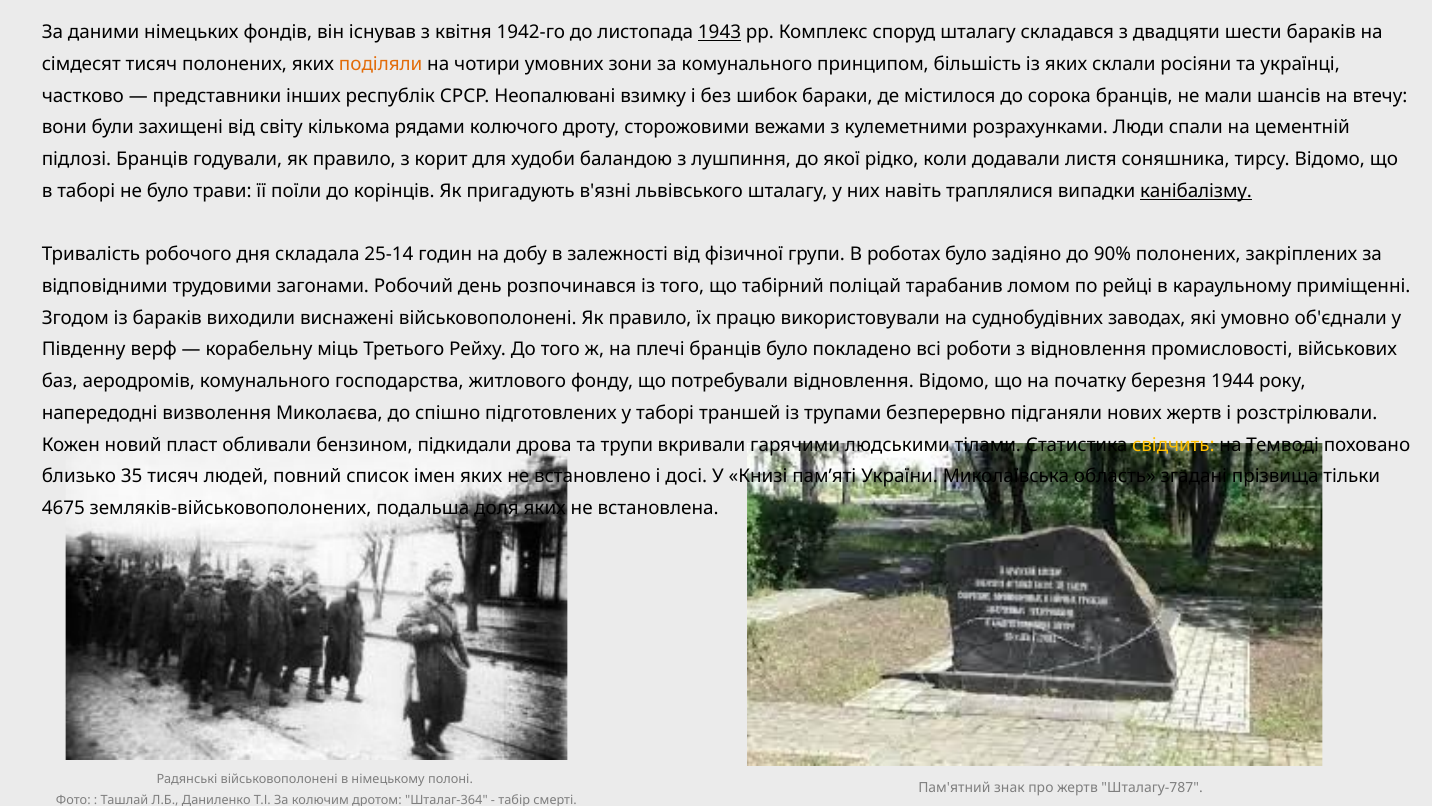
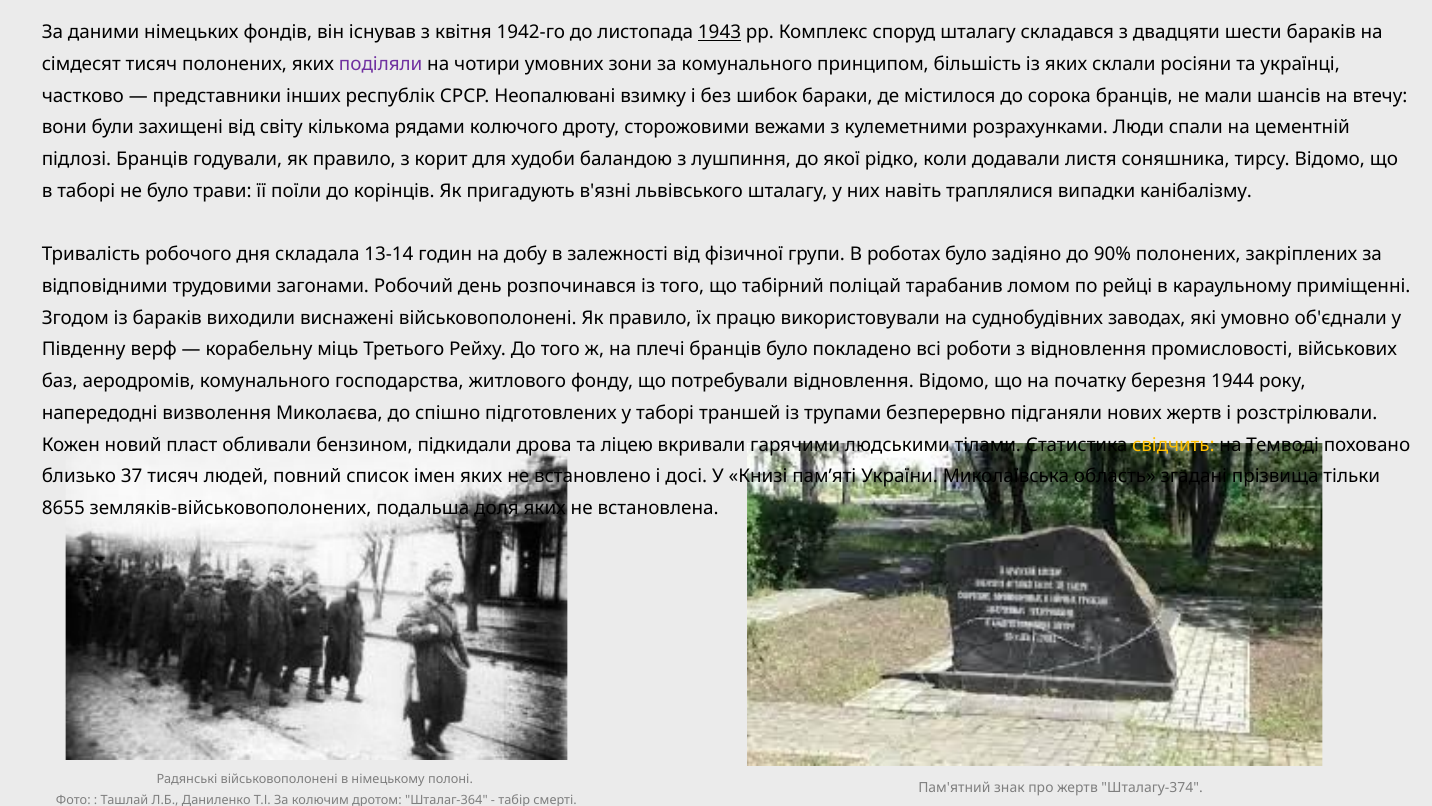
поділяли colour: orange -> purple (381, 64)
канібалізму underline: present -> none (1196, 191)
25-14: 25-14 -> 13-14 (389, 254)
трупи: трупи -> ліцею (627, 445)
35: 35 -> 37 (132, 476)
4675: 4675 -> 8655 (63, 508)
Шталагу-787: Шталагу-787 -> Шталагу-374 (1152, 787)
